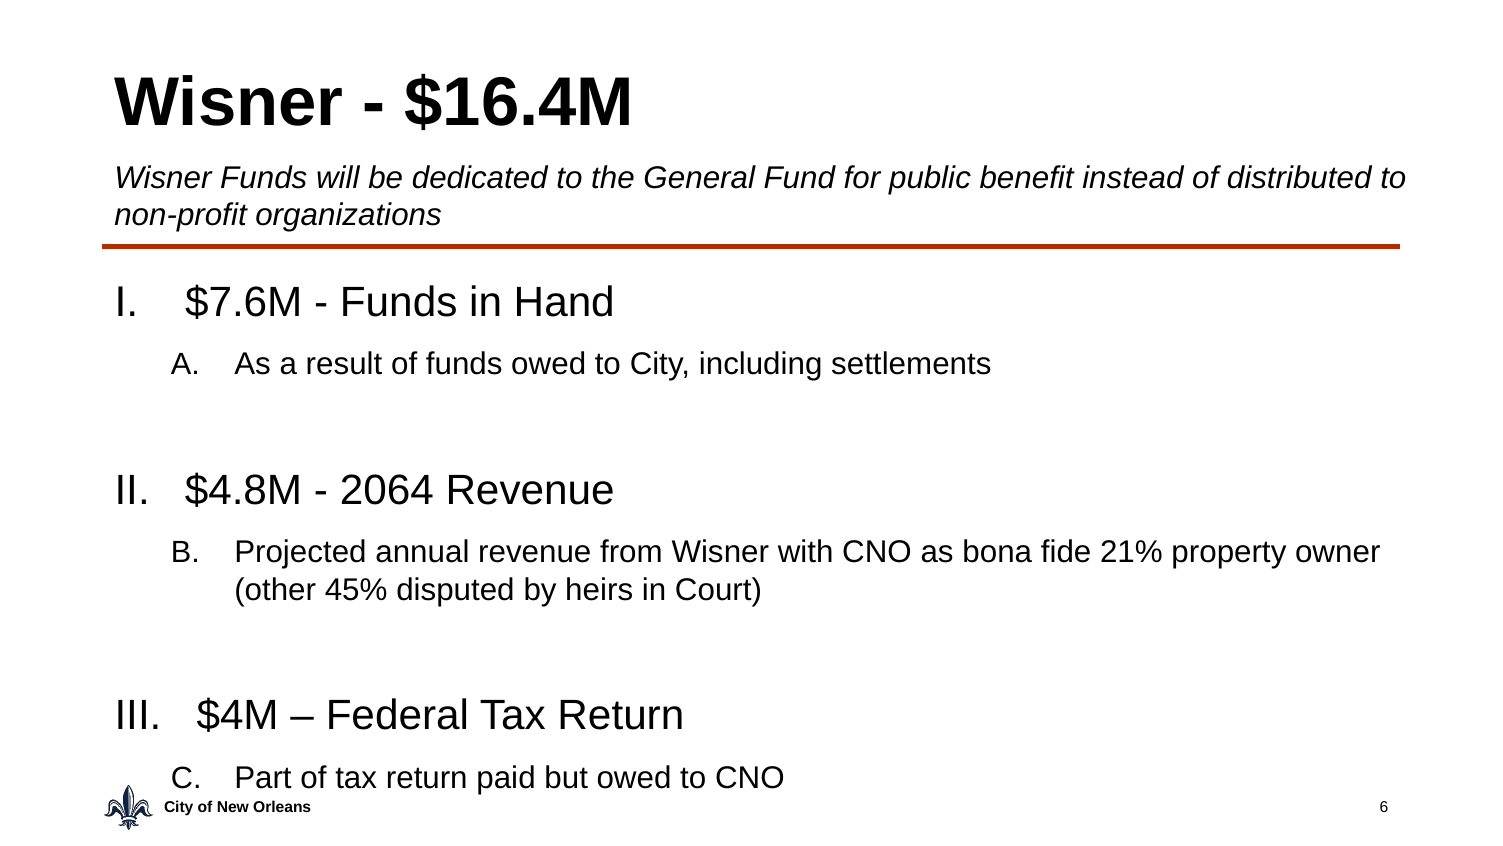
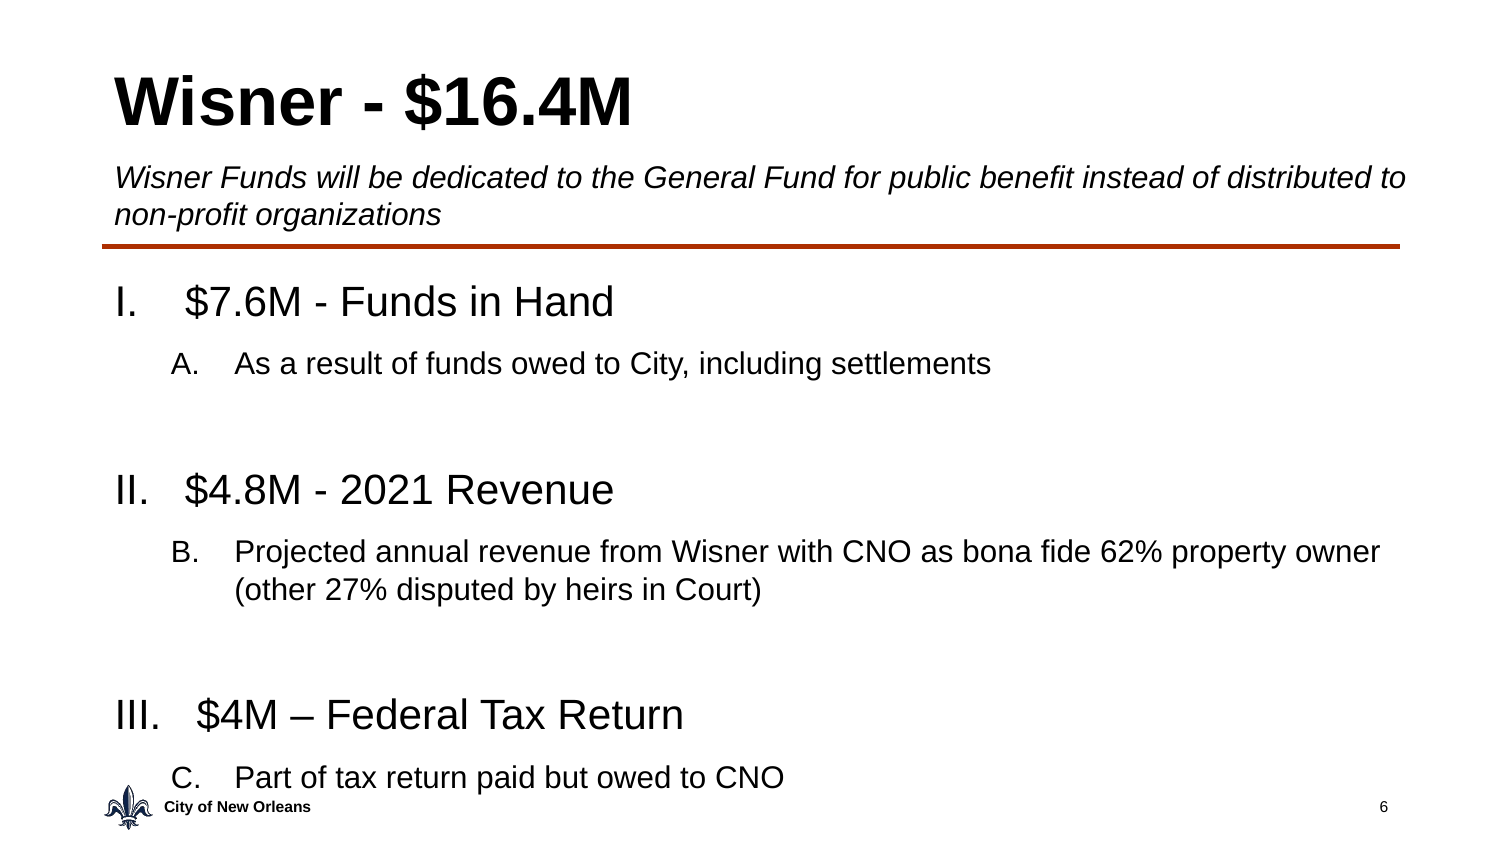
2064: 2064 -> 2021 (387, 490)
21%: 21% -> 62% (1131, 552)
45%: 45% -> 27% (356, 590)
